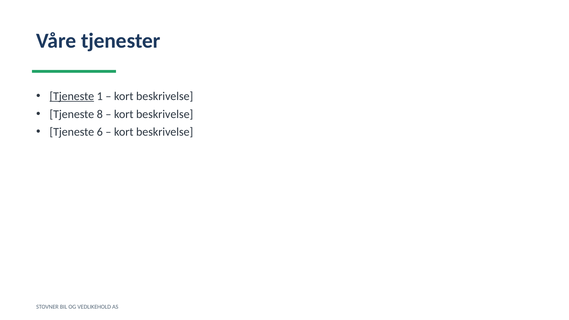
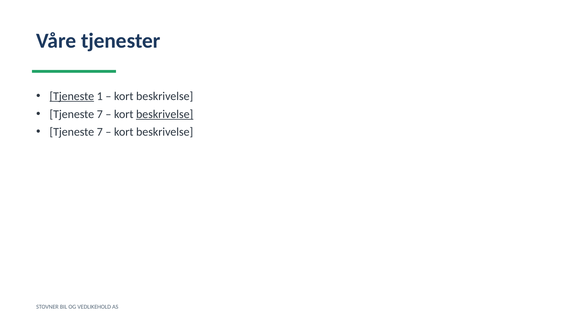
8: 8 -> 7 (100, 114)
beskrivelse underline: none -> present (165, 114)
6: 6 -> 7 (100, 132)
